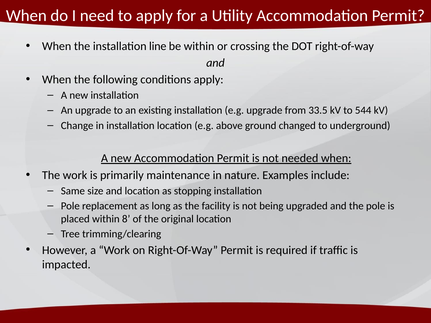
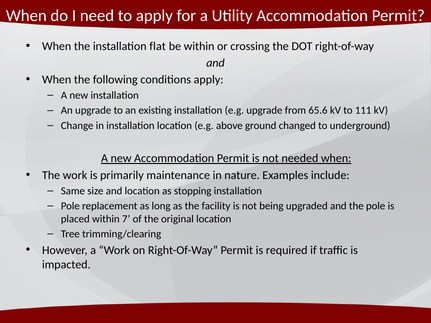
line: line -> flat (158, 46)
33.5: 33.5 -> 65.6 (318, 110)
544: 544 -> 111 (363, 110)
8: 8 -> 7 (126, 219)
